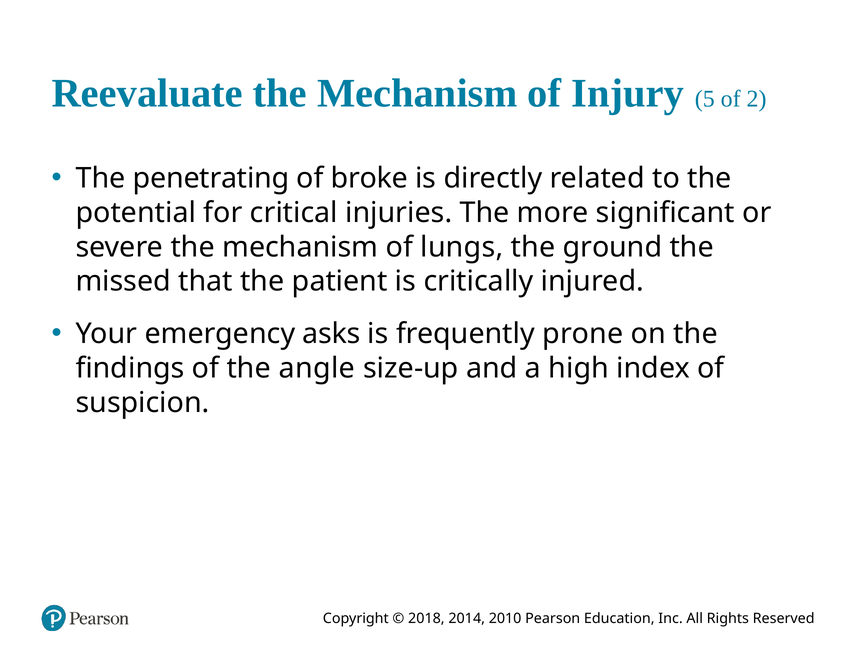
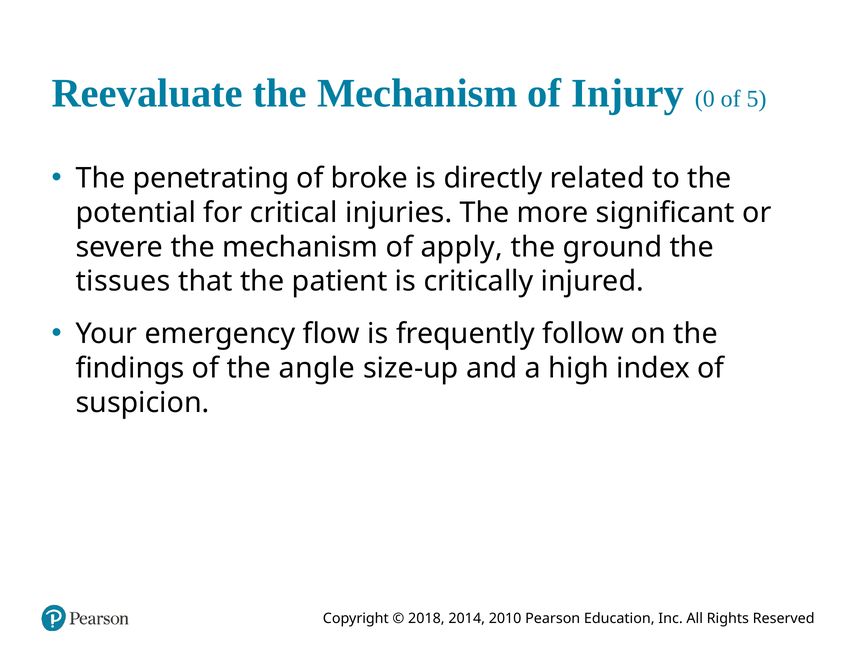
5: 5 -> 0 (705, 99)
2: 2 -> 5 (757, 99)
lungs: lungs -> apply (462, 247)
missed: missed -> tissues (123, 282)
asks: asks -> flow (331, 334)
prone: prone -> follow (583, 334)
